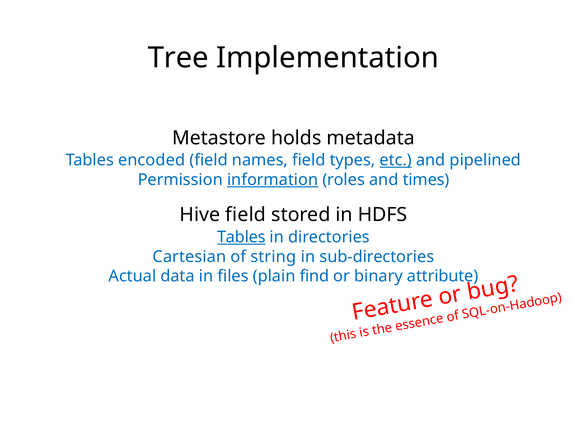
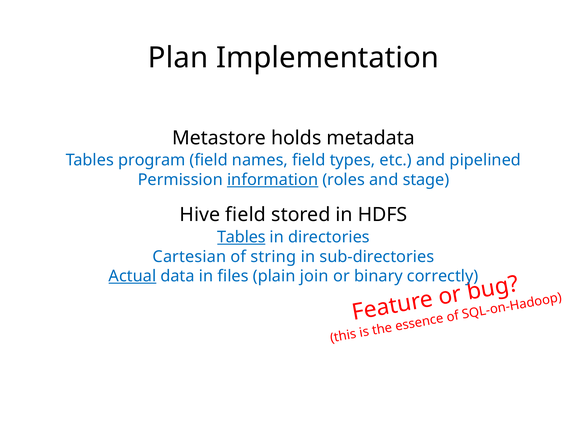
Tree: Tree -> Plan (178, 58)
encoded: encoded -> program (152, 160)
etc underline: present -> none (396, 160)
times: times -> stage (426, 180)
Actual underline: none -> present (132, 276)
find: find -> join (314, 276)
attribute: attribute -> correctly (443, 276)
